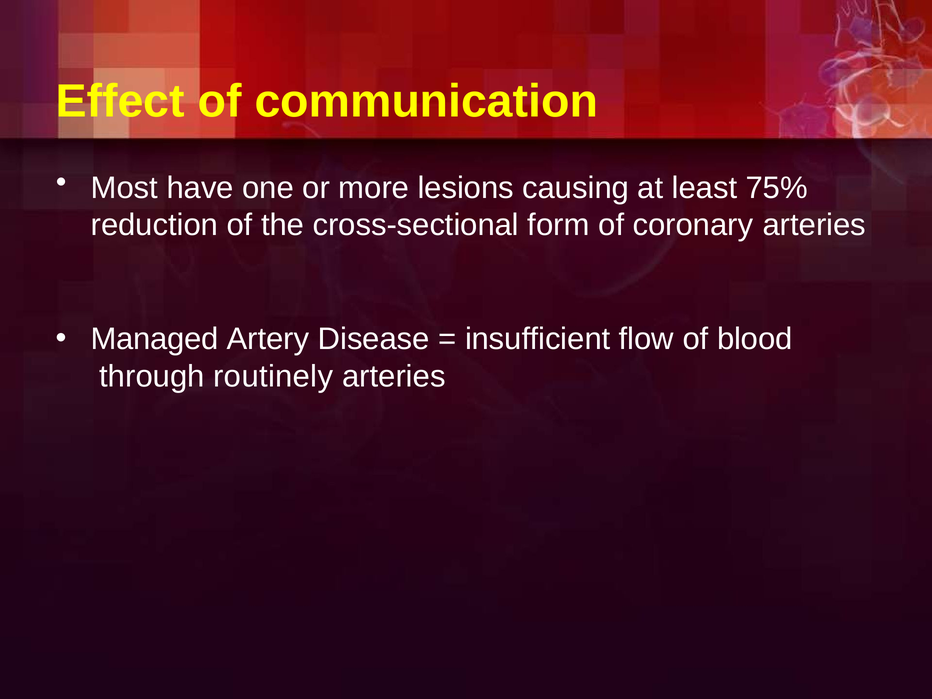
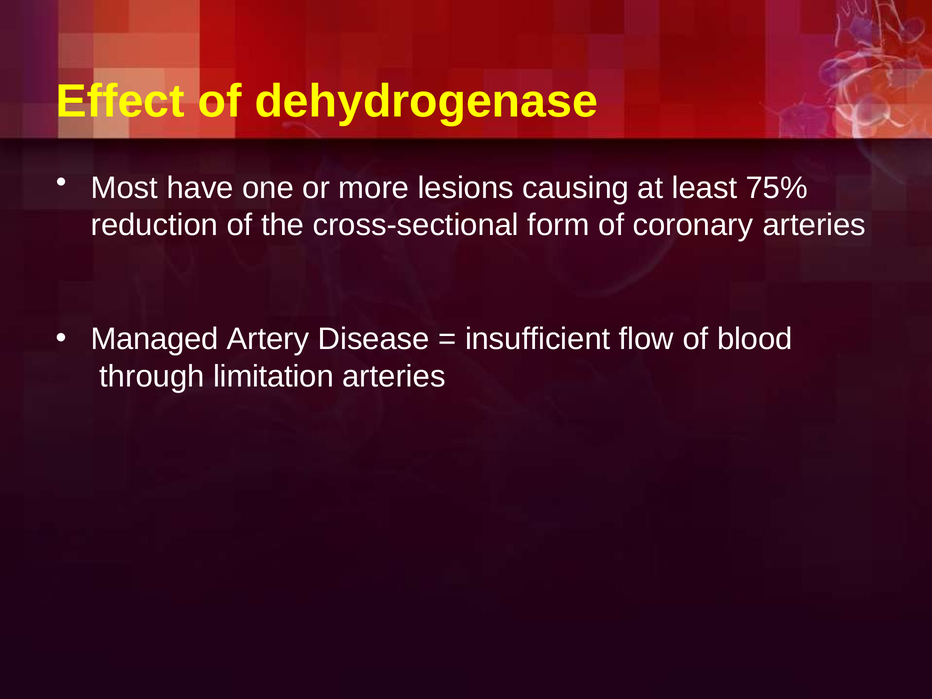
communication: communication -> dehydrogenase (426, 101)
routinely: routinely -> limitation (274, 376)
